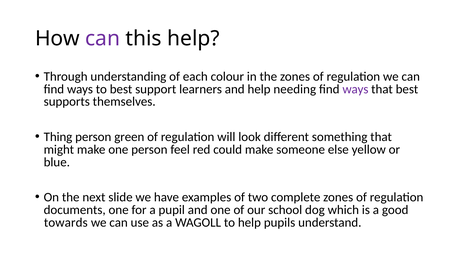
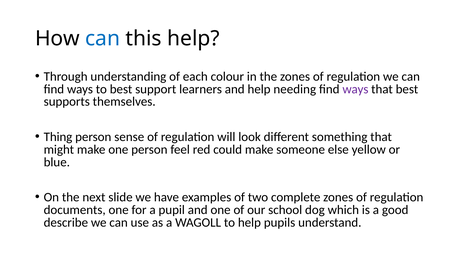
can colour: purple -> blue (103, 39)
green: green -> sense (129, 137)
towards: towards -> describe (66, 222)
